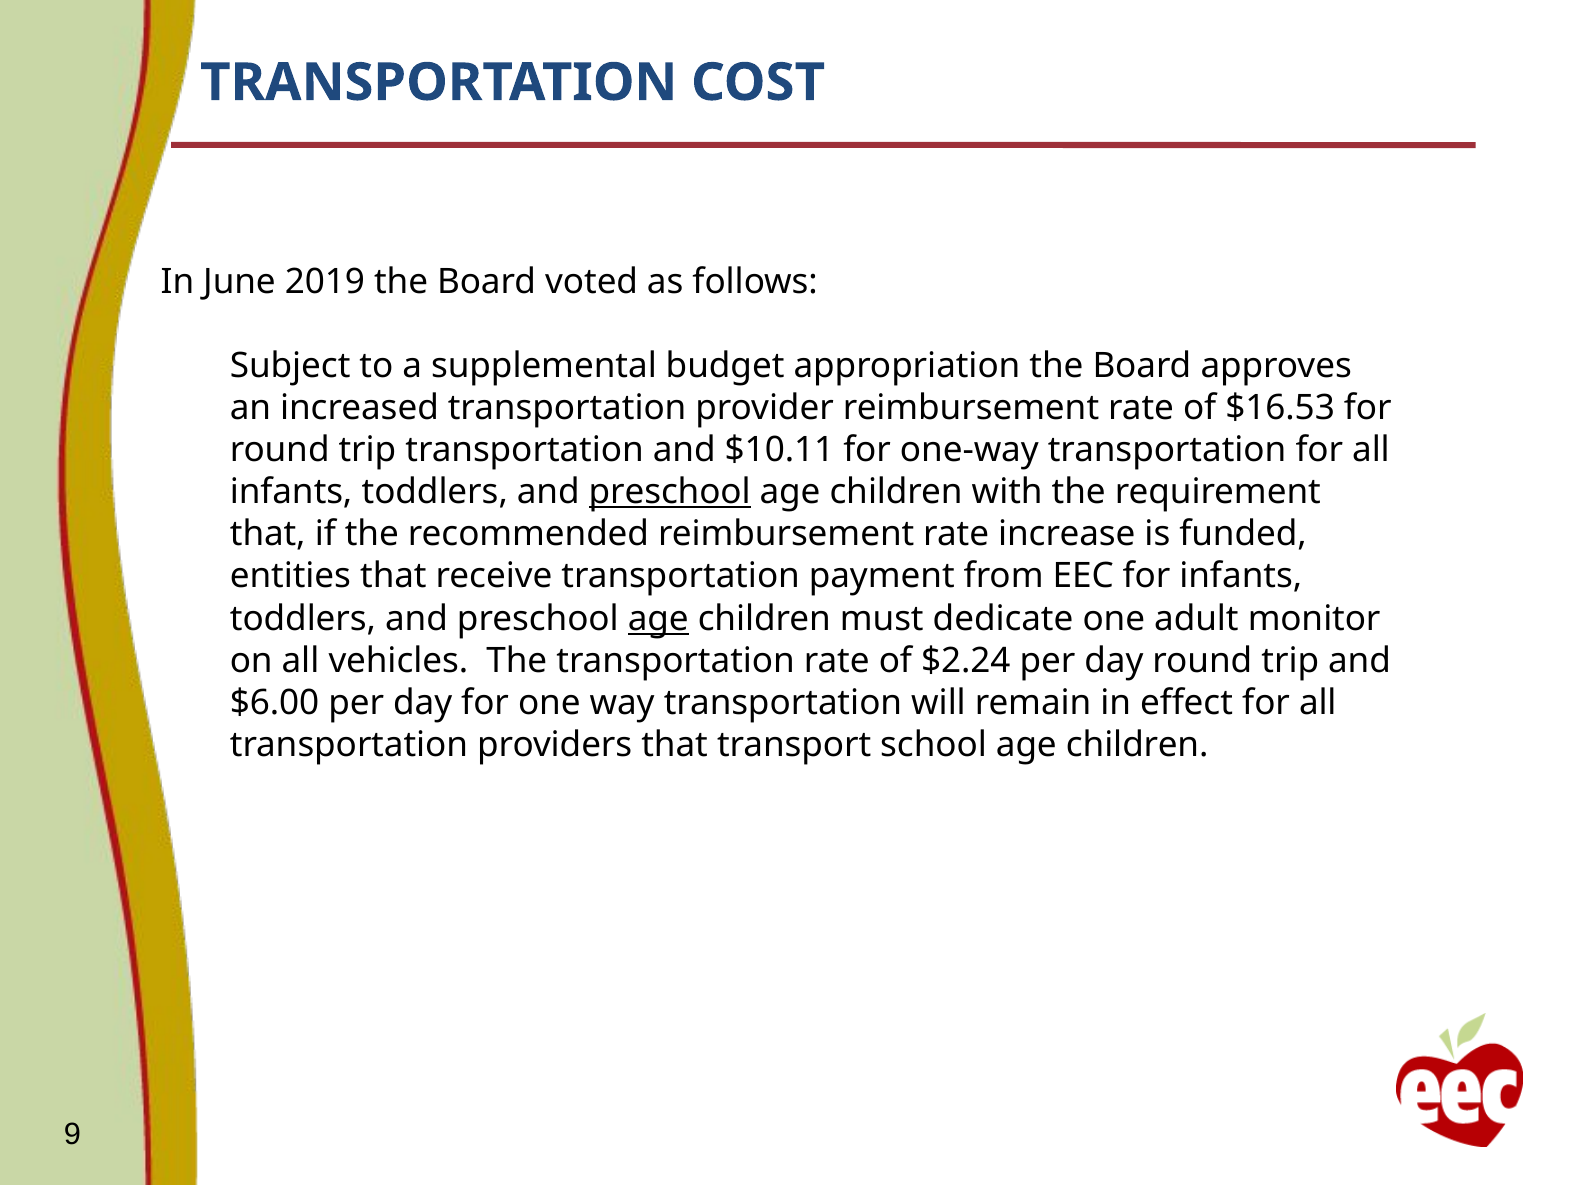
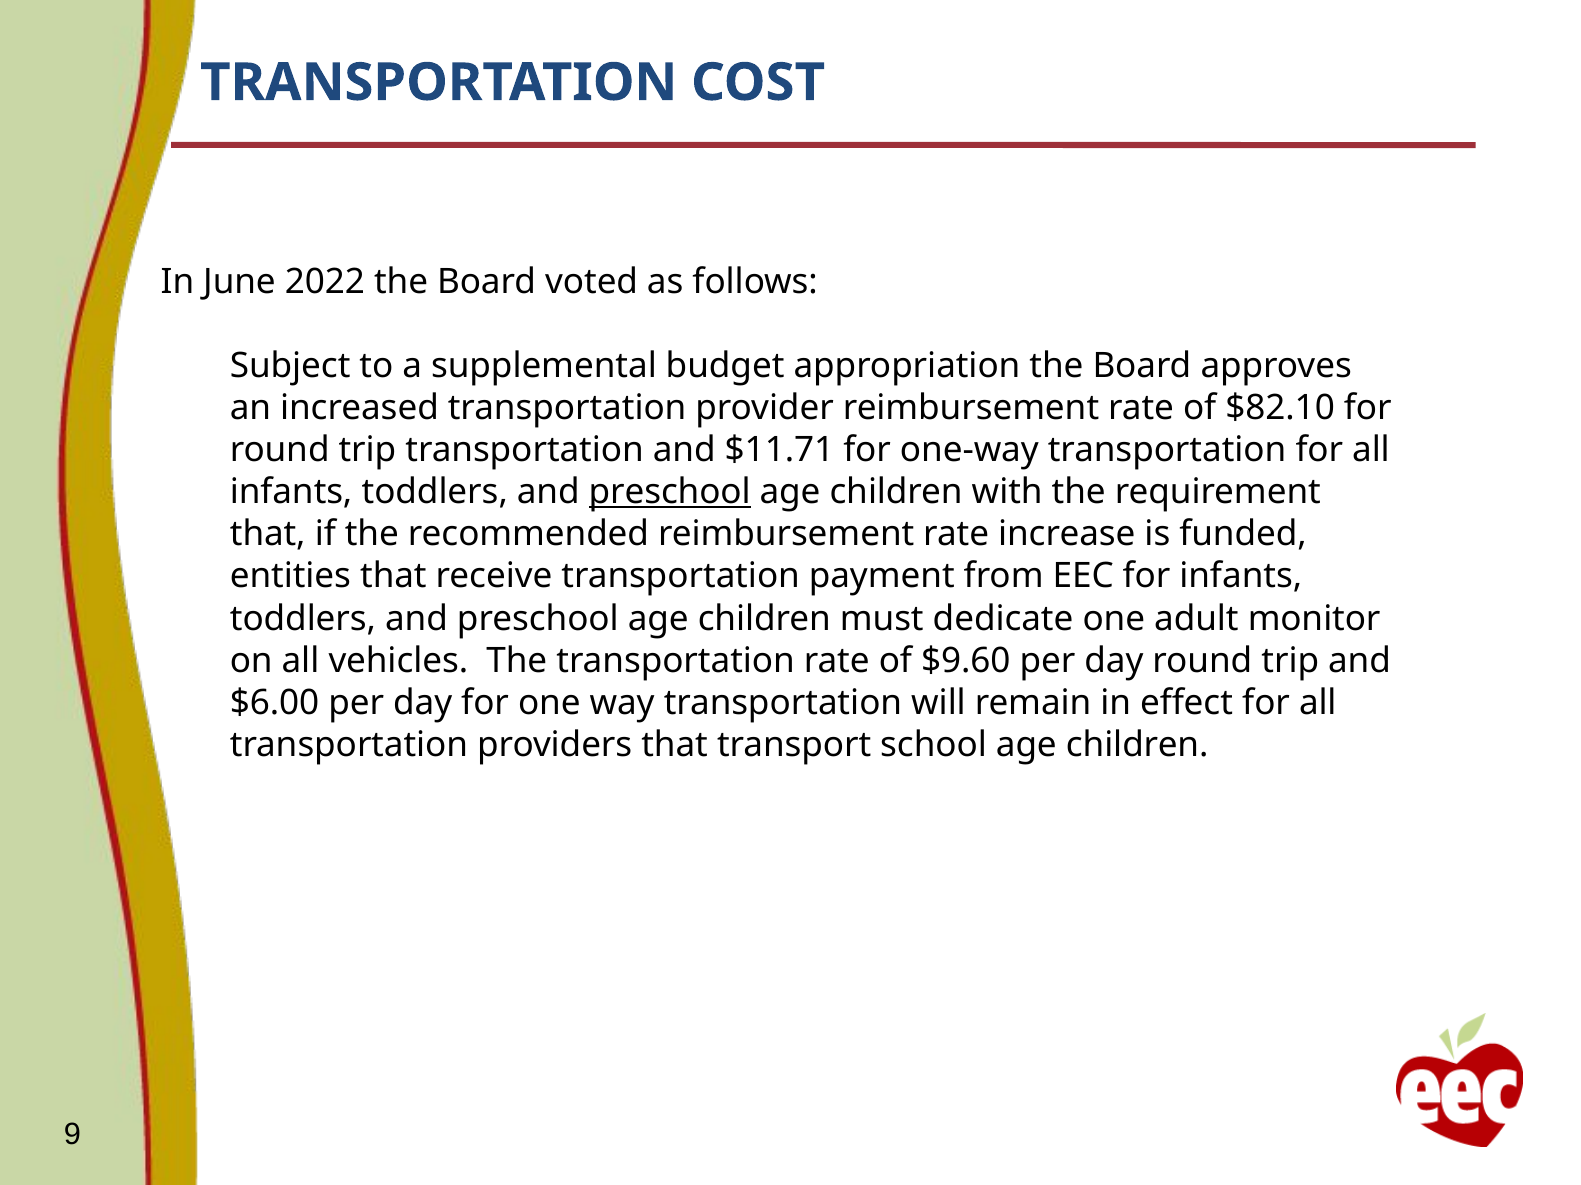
2019: 2019 -> 2022 (325, 282)
$16.53: $16.53 -> $82.10 (1280, 408)
$10.11: $10.11 -> $11.71 (779, 450)
age underline: present -> none (658, 619)
$2.24: $2.24 -> $9.60 (966, 661)
